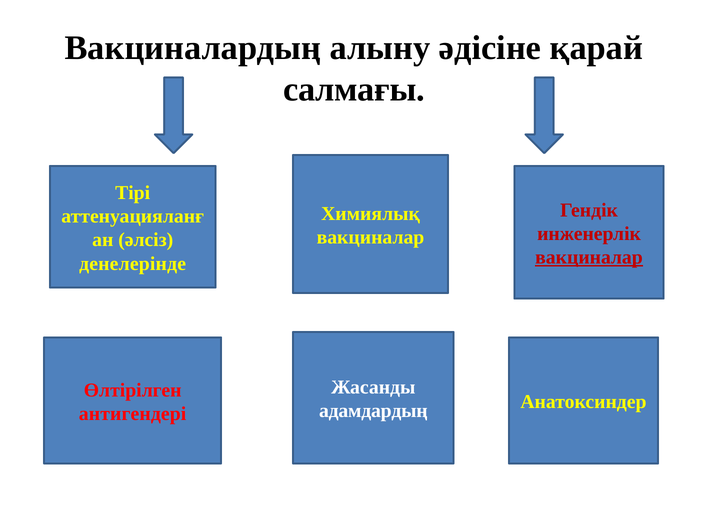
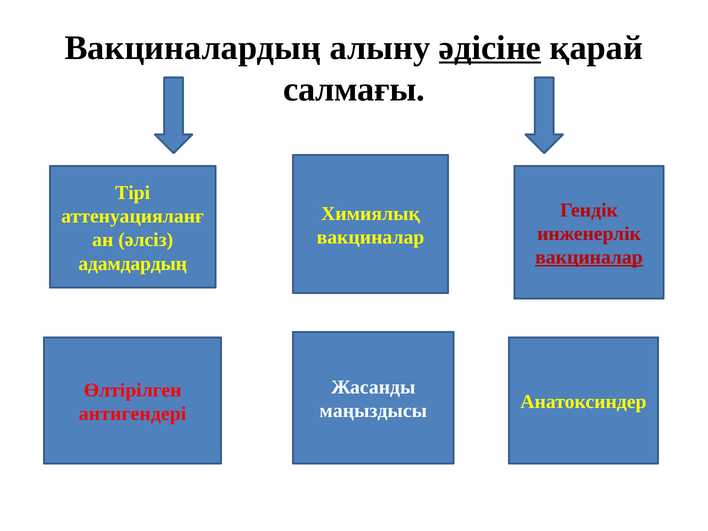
әдісіне underline: none -> present (490, 48)
денелерінде: денелерінде -> адамдардың (133, 264)
адамдардың: адамдардың -> маңыздысы (373, 411)
